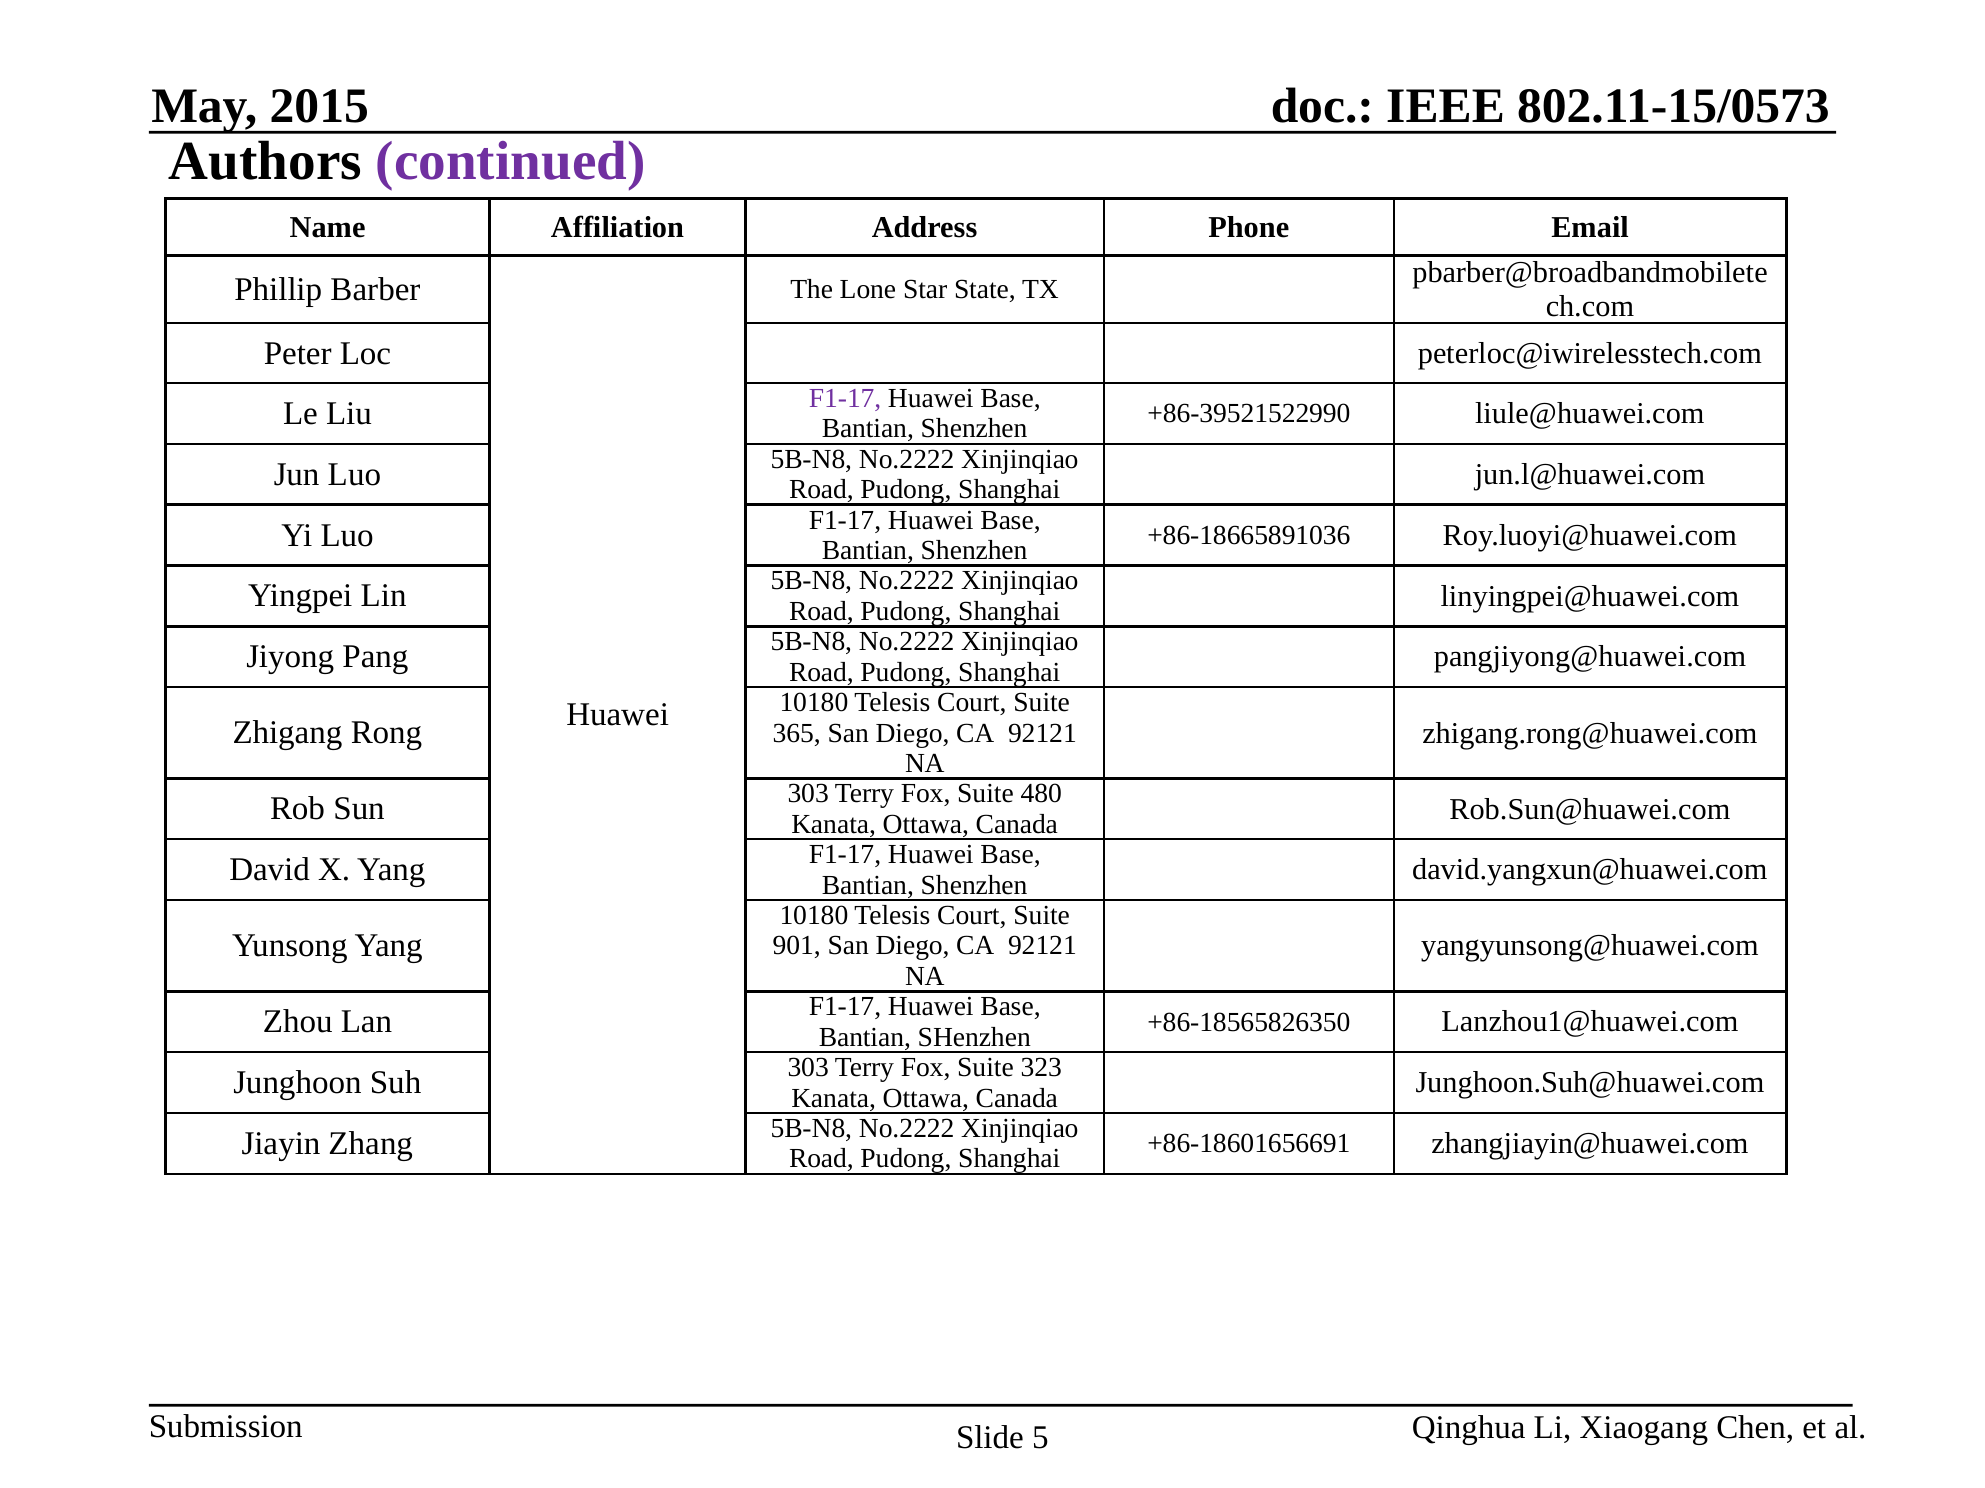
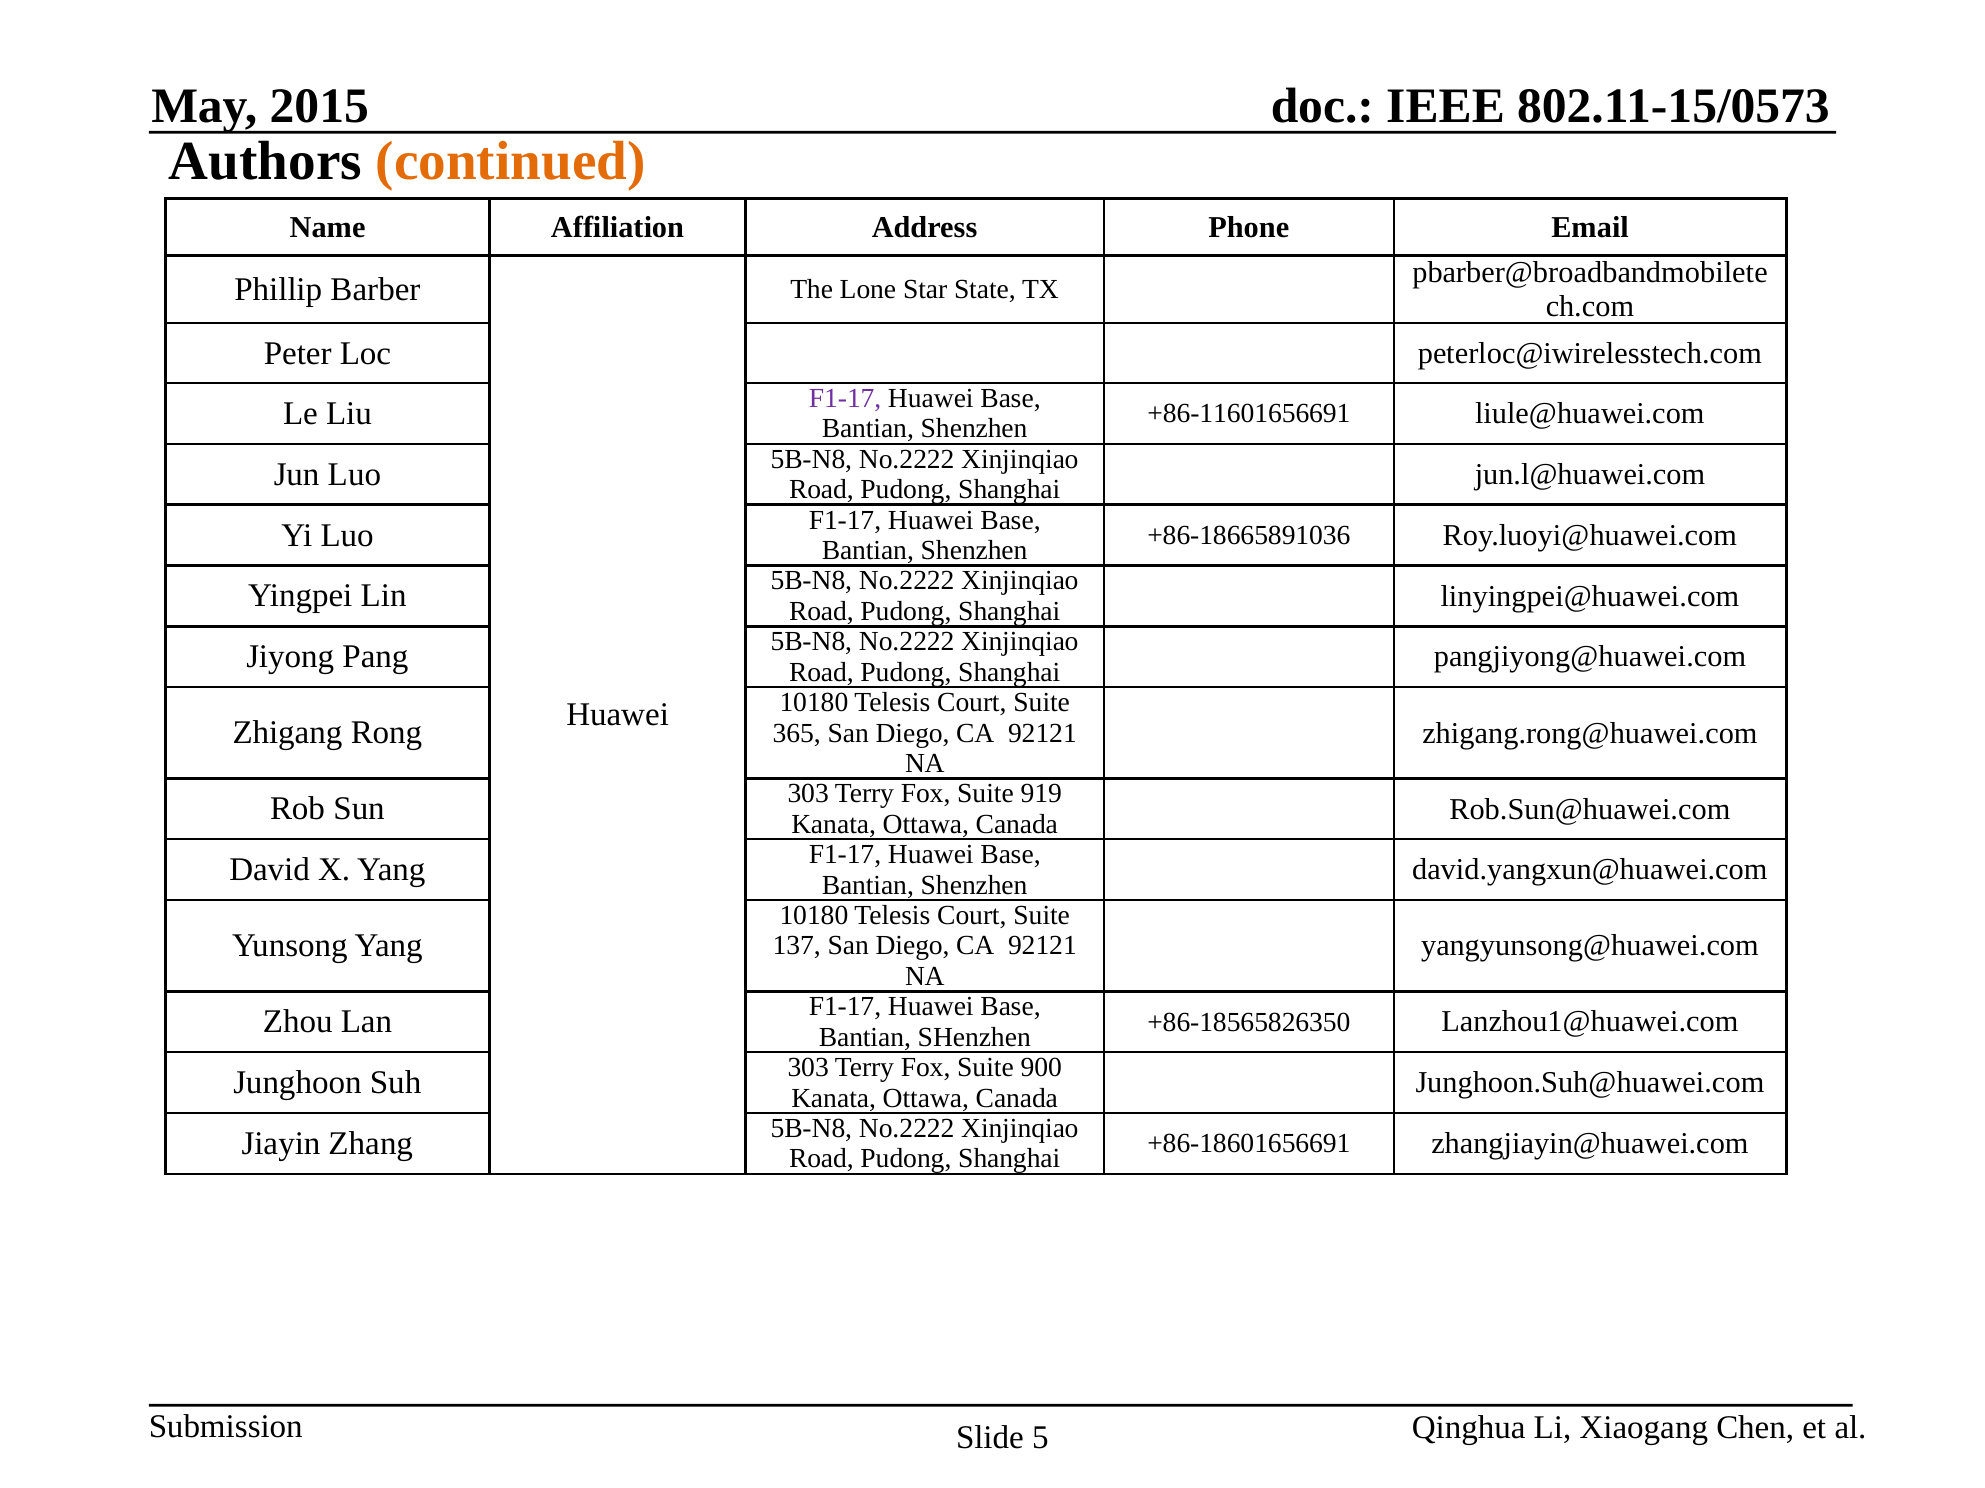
continued colour: purple -> orange (511, 161)
+86-39521522990: +86-39521522990 -> +86-11601656691 (1249, 414)
480: 480 -> 919 (1041, 794)
901: 901 -> 137 (797, 946)
323: 323 -> 900 (1041, 1068)
